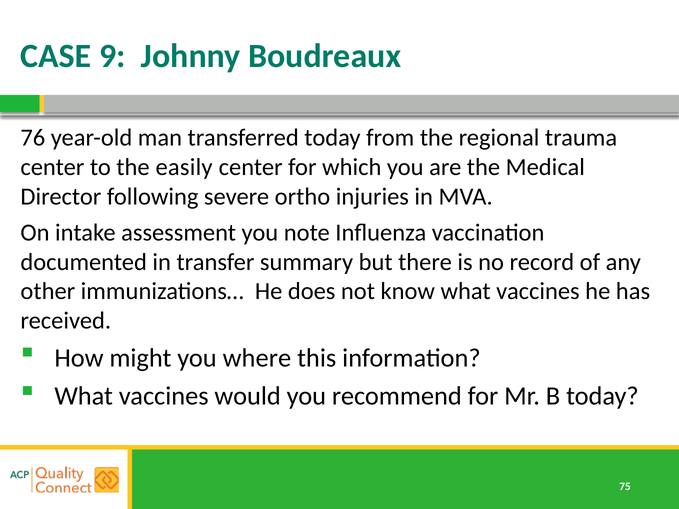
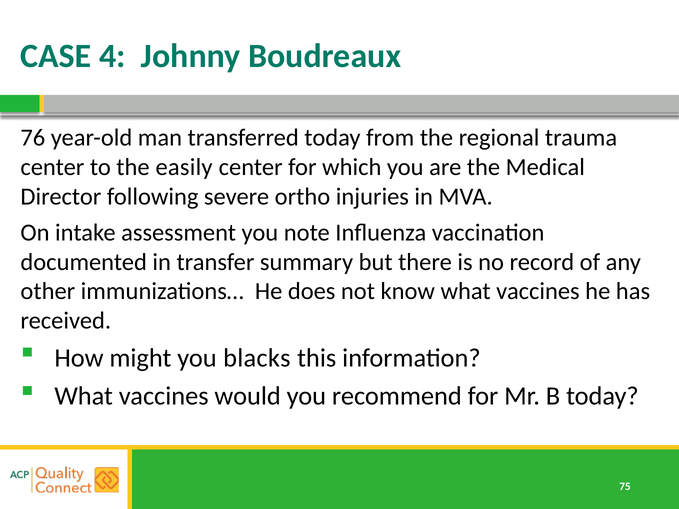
9: 9 -> 4 (112, 56)
where: where -> blacks (257, 358)
